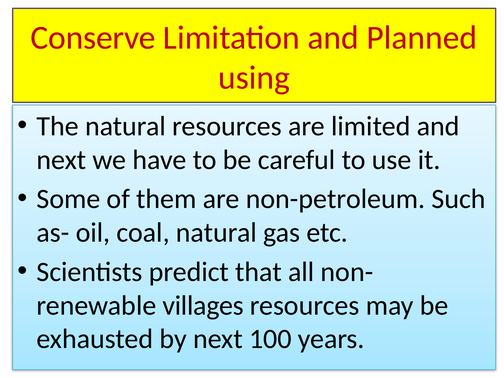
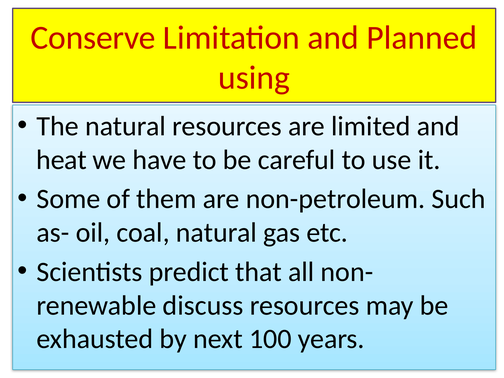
next: next -> heat (62, 160)
villages: villages -> discuss (203, 305)
